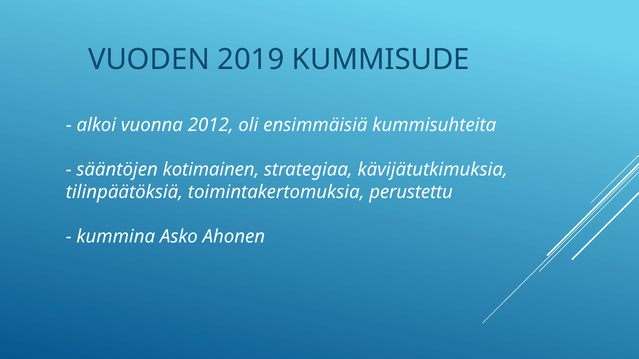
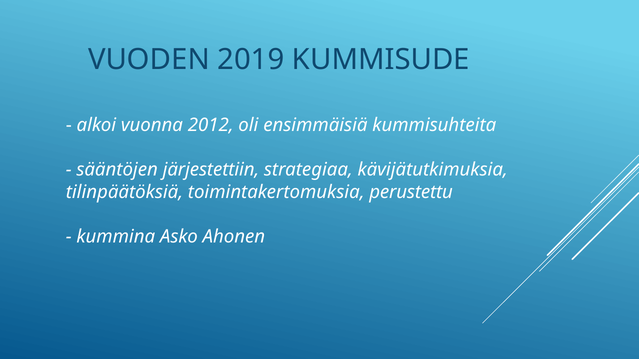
kotimainen: kotimainen -> järjestettiin (211, 170)
